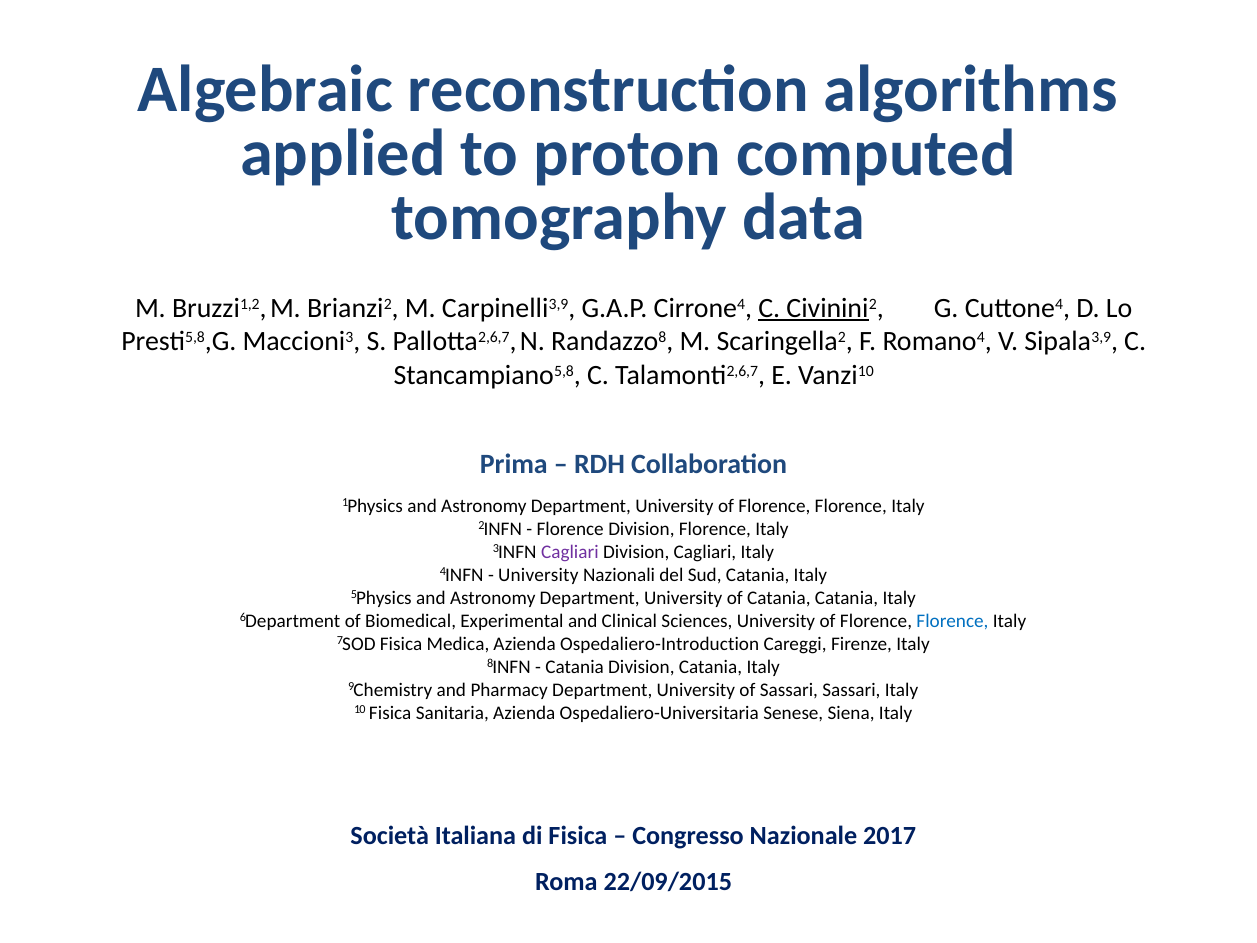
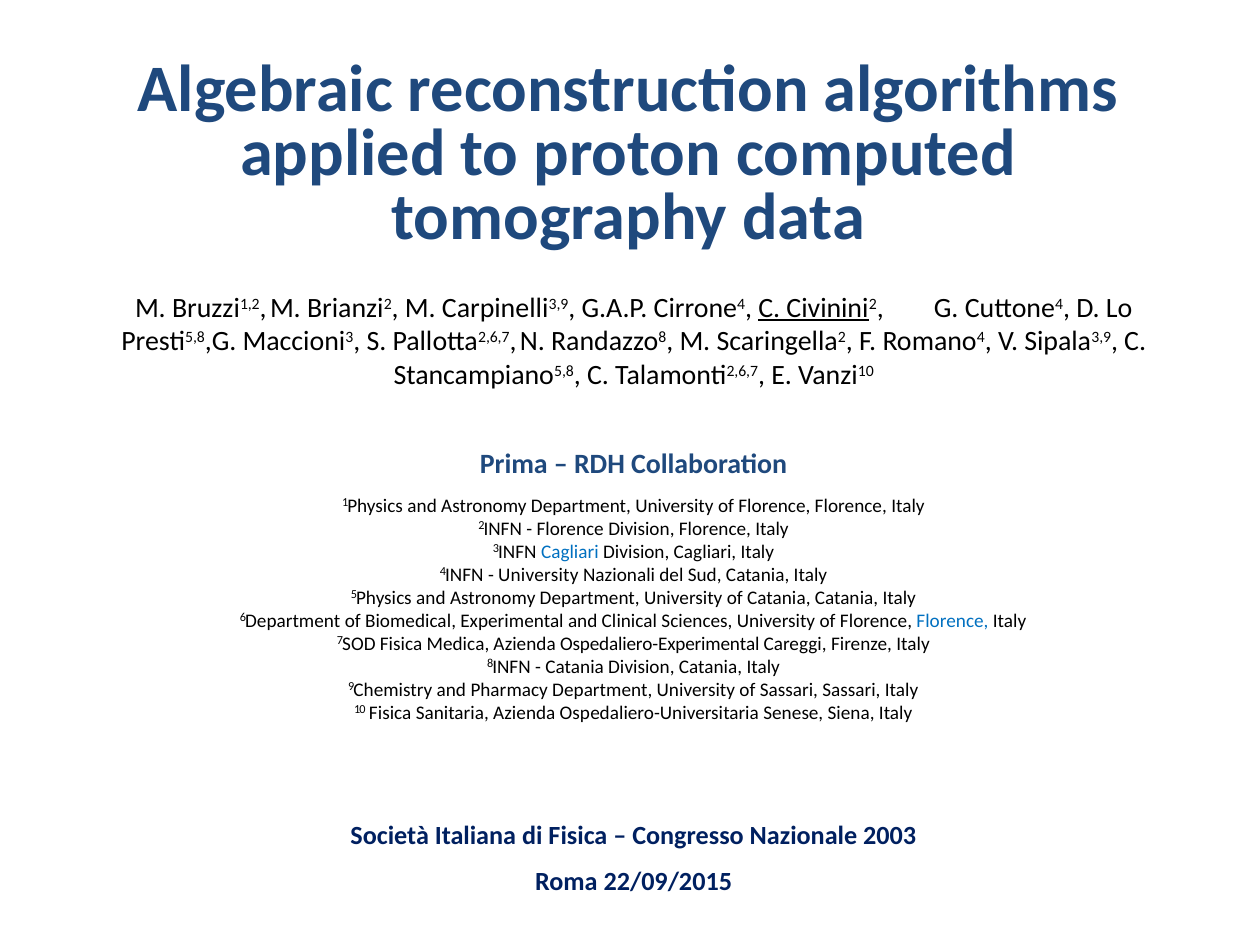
Cagliari colour: purple -> blue (570, 552)
Ospedaliero-Introduction: Ospedaliero-Introduction -> Ospedaliero-Experimental (660, 644)
2017: 2017 -> 2003 (890, 835)
